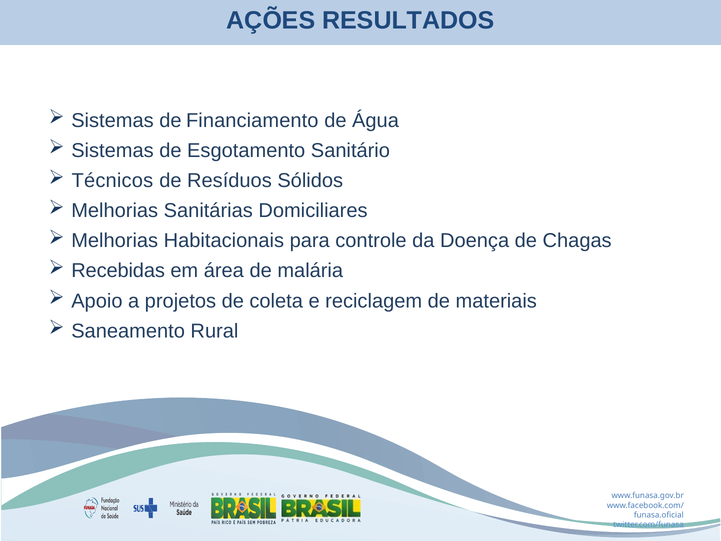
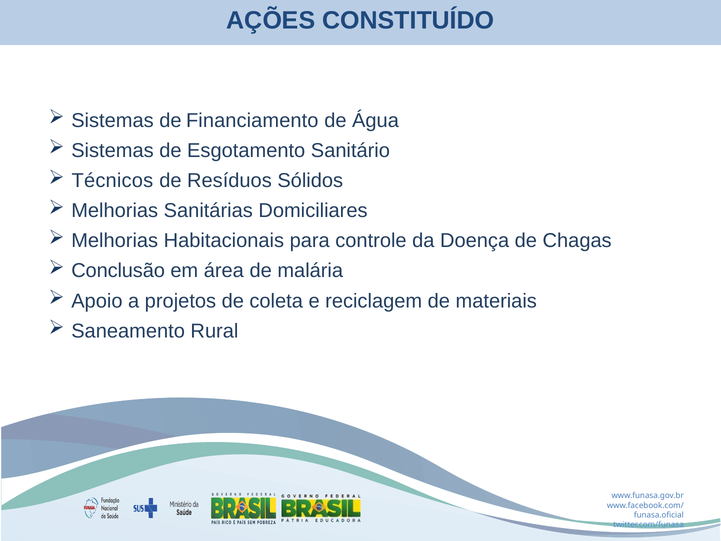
RESULTADOS: RESULTADOS -> CONSTITUÍDO (408, 20)
Recebidas: Recebidas -> Conclusão (118, 271)
